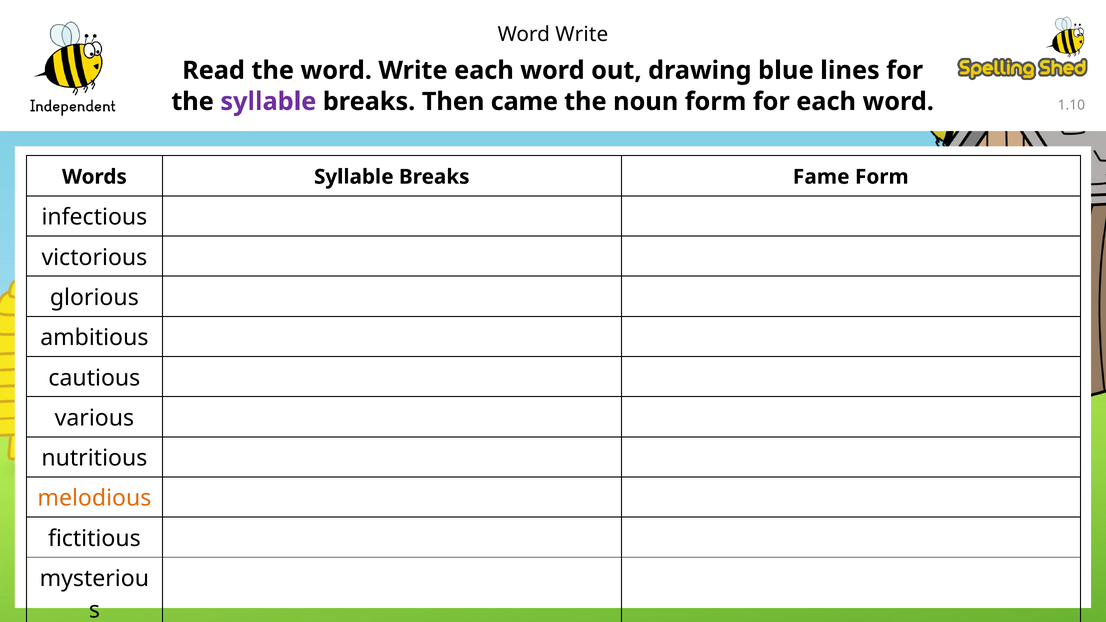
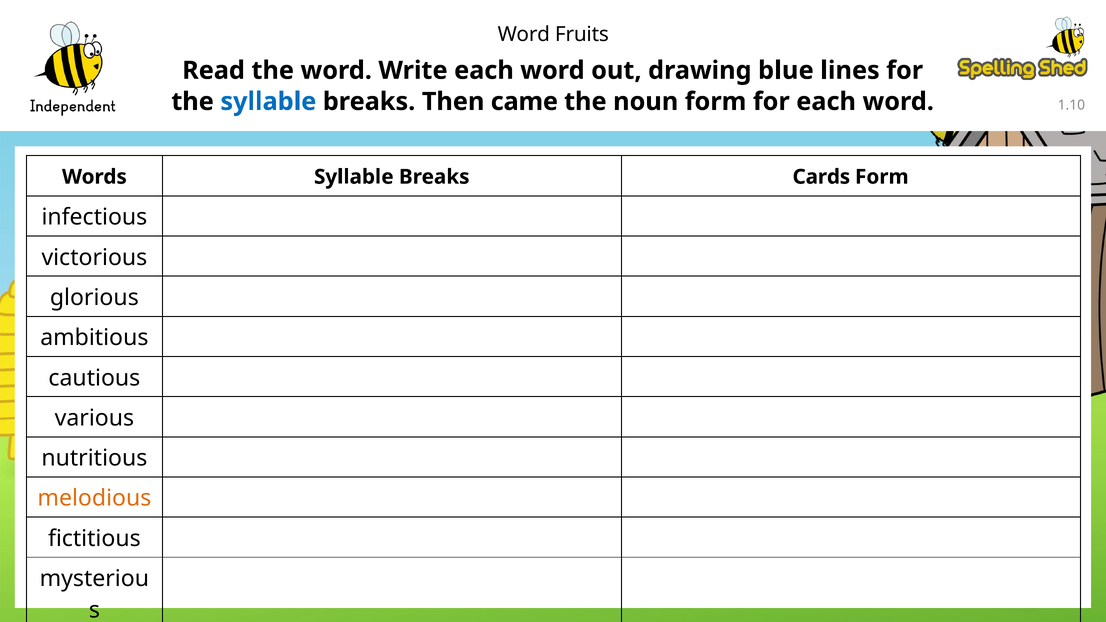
Write: Write -> Fruits (582, 34)
syllable colour: purple -> blue (268, 102)
Fame: Fame -> Cards (821, 177)
